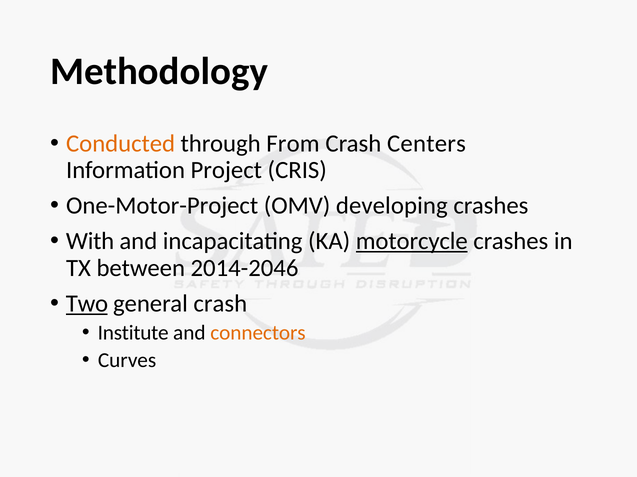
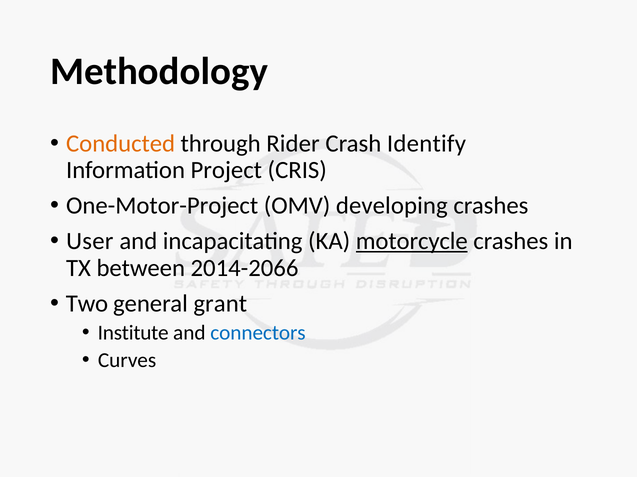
From: From -> Rider (293, 144)
Centers: Centers -> Identify (426, 144)
With: With -> User (90, 242)
2014-2046: 2014-2046 -> 2014-2066 (245, 268)
Two underline: present -> none (87, 304)
general crash: crash -> grant (220, 304)
connectors colour: orange -> blue (258, 333)
